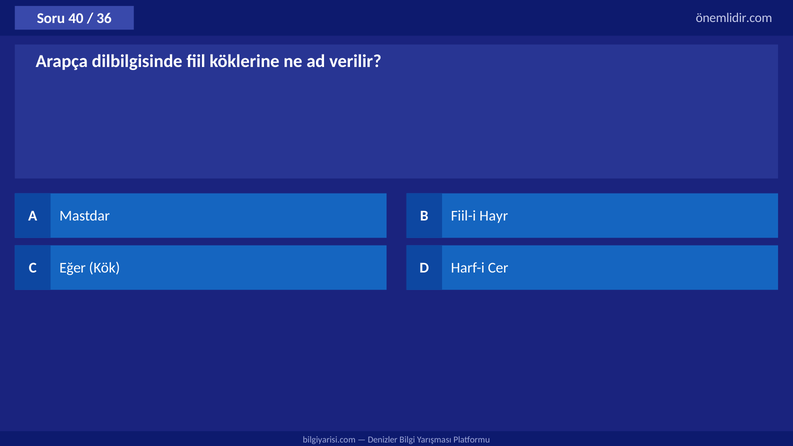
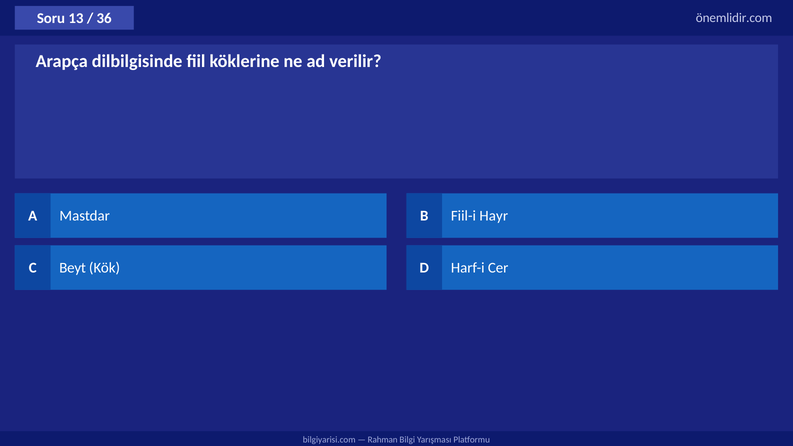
40: 40 -> 13 (76, 18)
Eğer: Eğer -> Beyt (73, 268)
Denizler: Denizler -> Rahman (383, 440)
